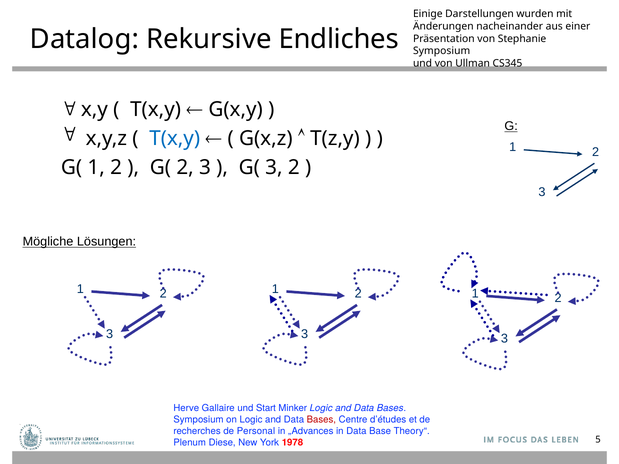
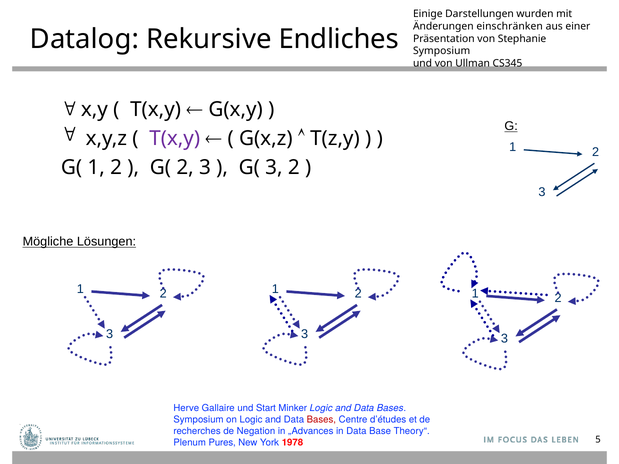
nacheinander: nacheinander -> einschränken (510, 26)
T(x,y colour: blue -> purple (175, 138)
Personal: Personal -> Negation (256, 431)
Diese: Diese -> Pures (222, 443)
